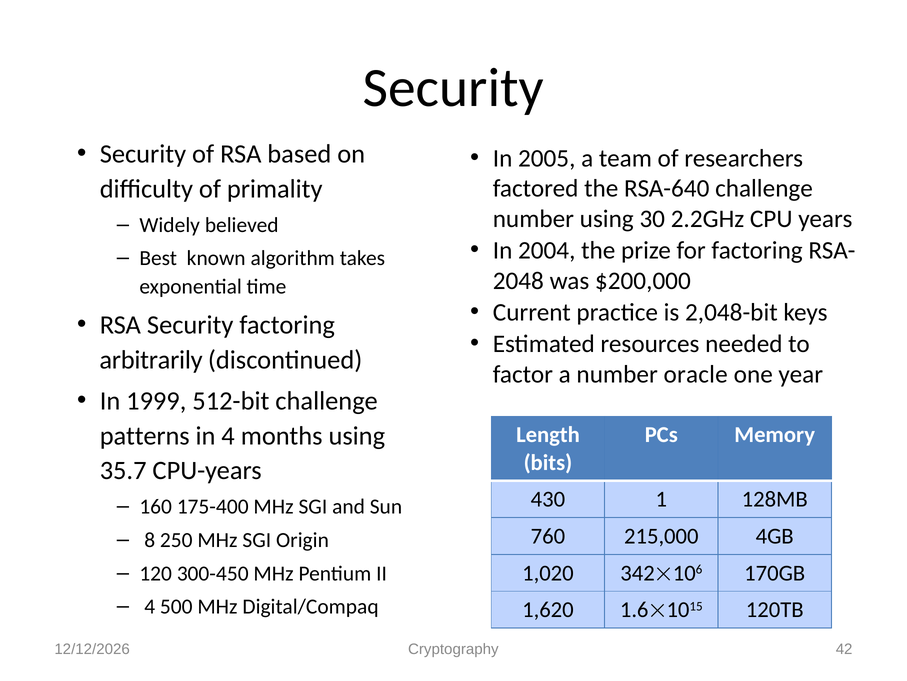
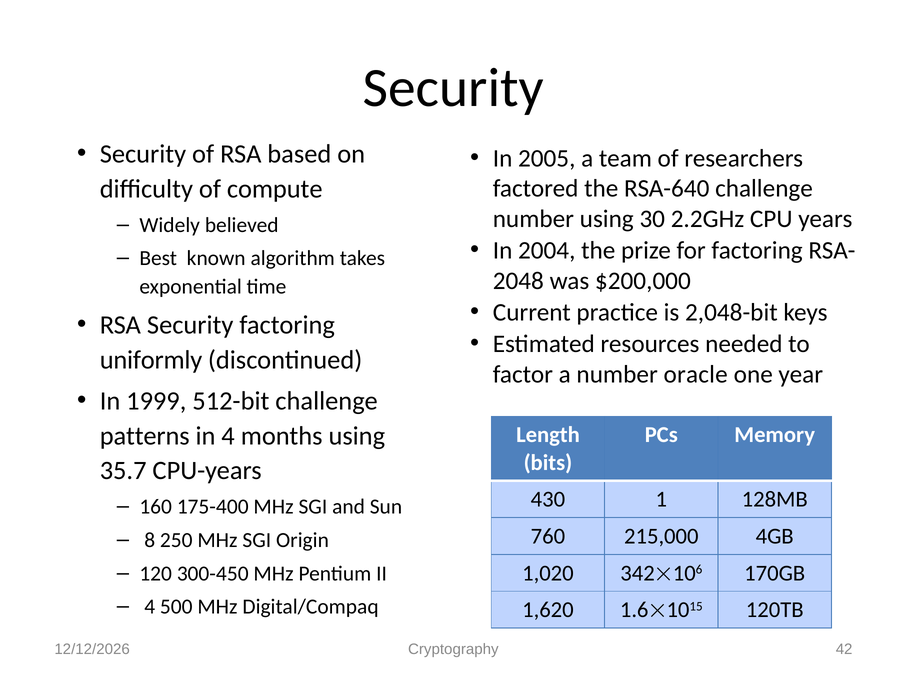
primality: primality -> compute (275, 189)
arbitrarily: arbitrarily -> uniformly (151, 359)
